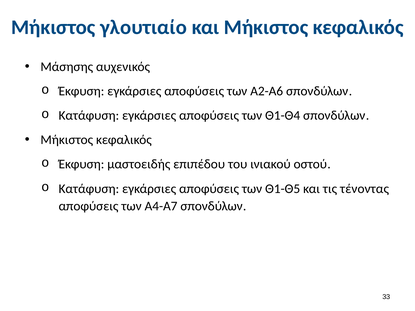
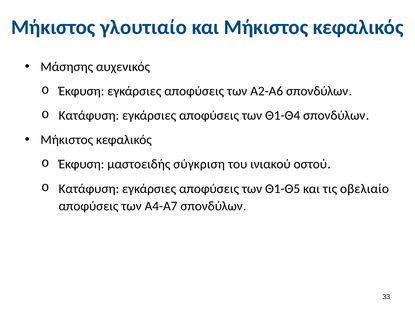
επιπέδου: επιπέδου -> σύγκριση (199, 164)
τένοντας: τένοντας -> οβελιαίο (365, 189)
